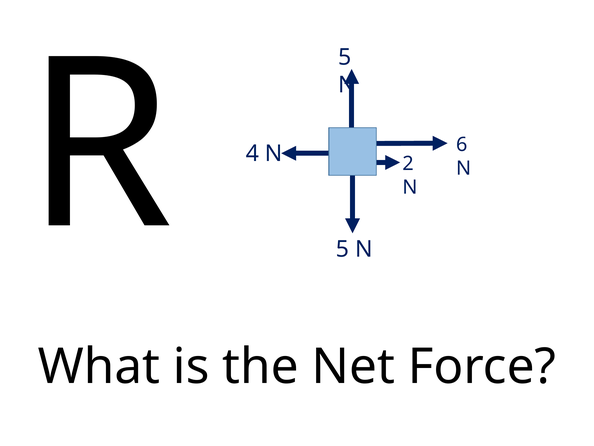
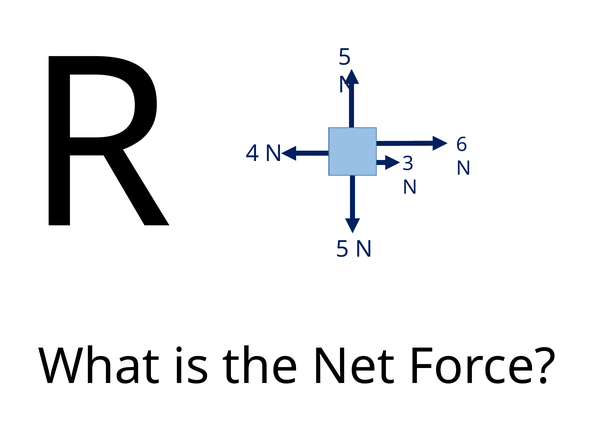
2: 2 -> 3 (408, 163)
